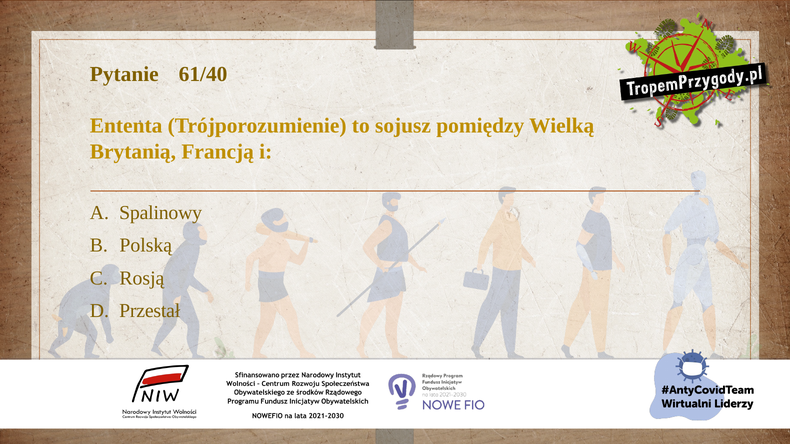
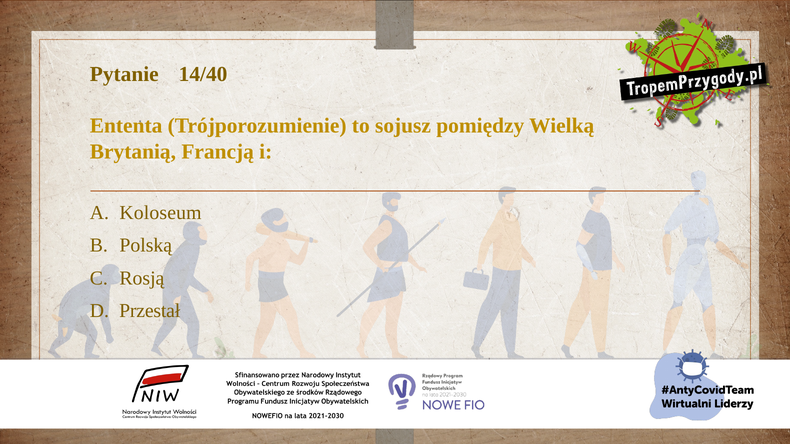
61/40: 61/40 -> 14/40 (203, 74)
Spalinowy: Spalinowy -> Koloseum (160, 213)
